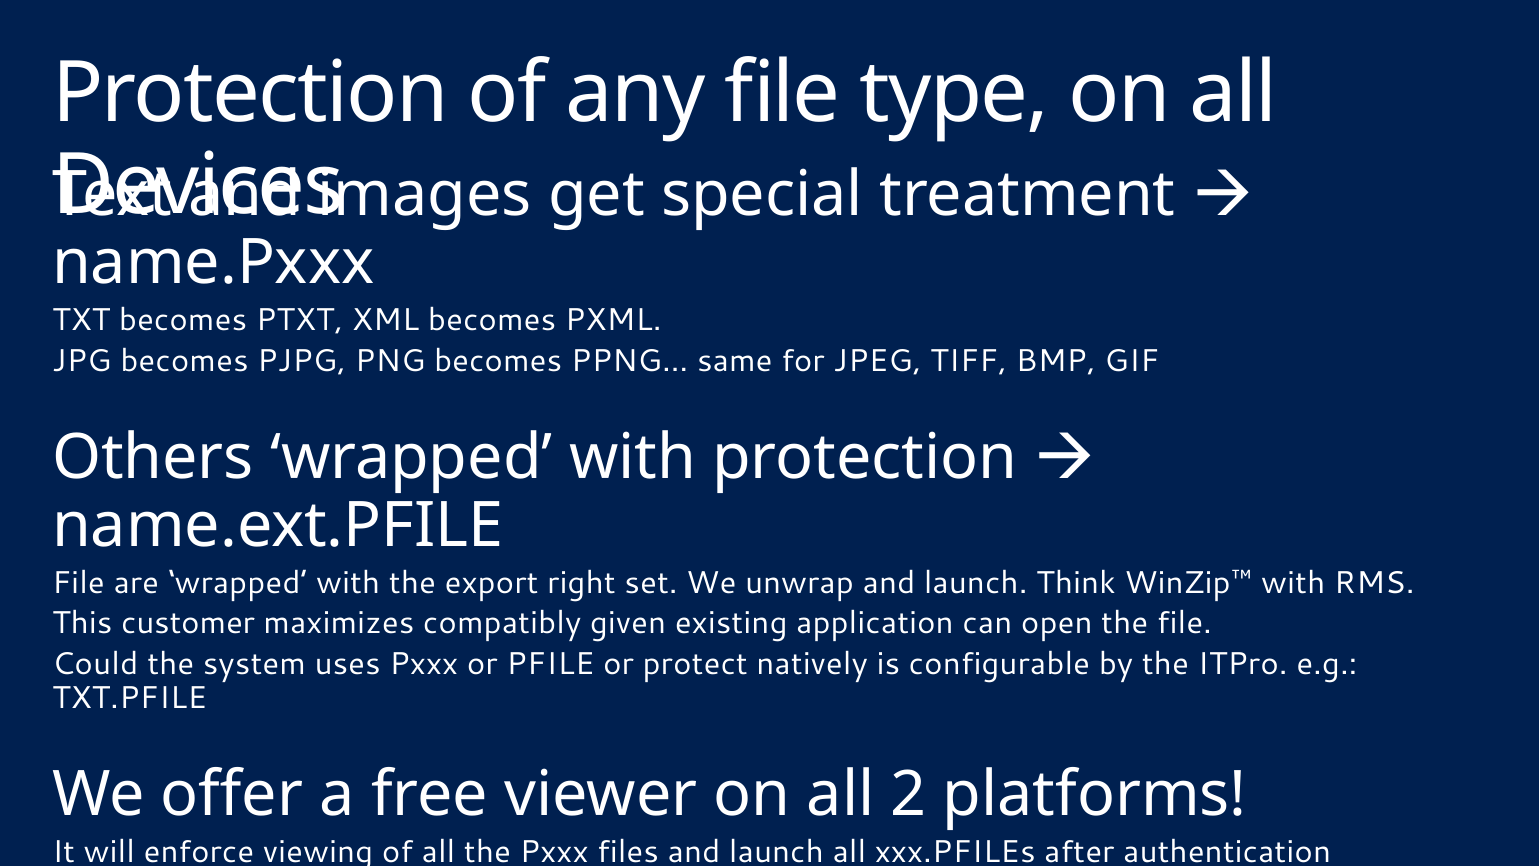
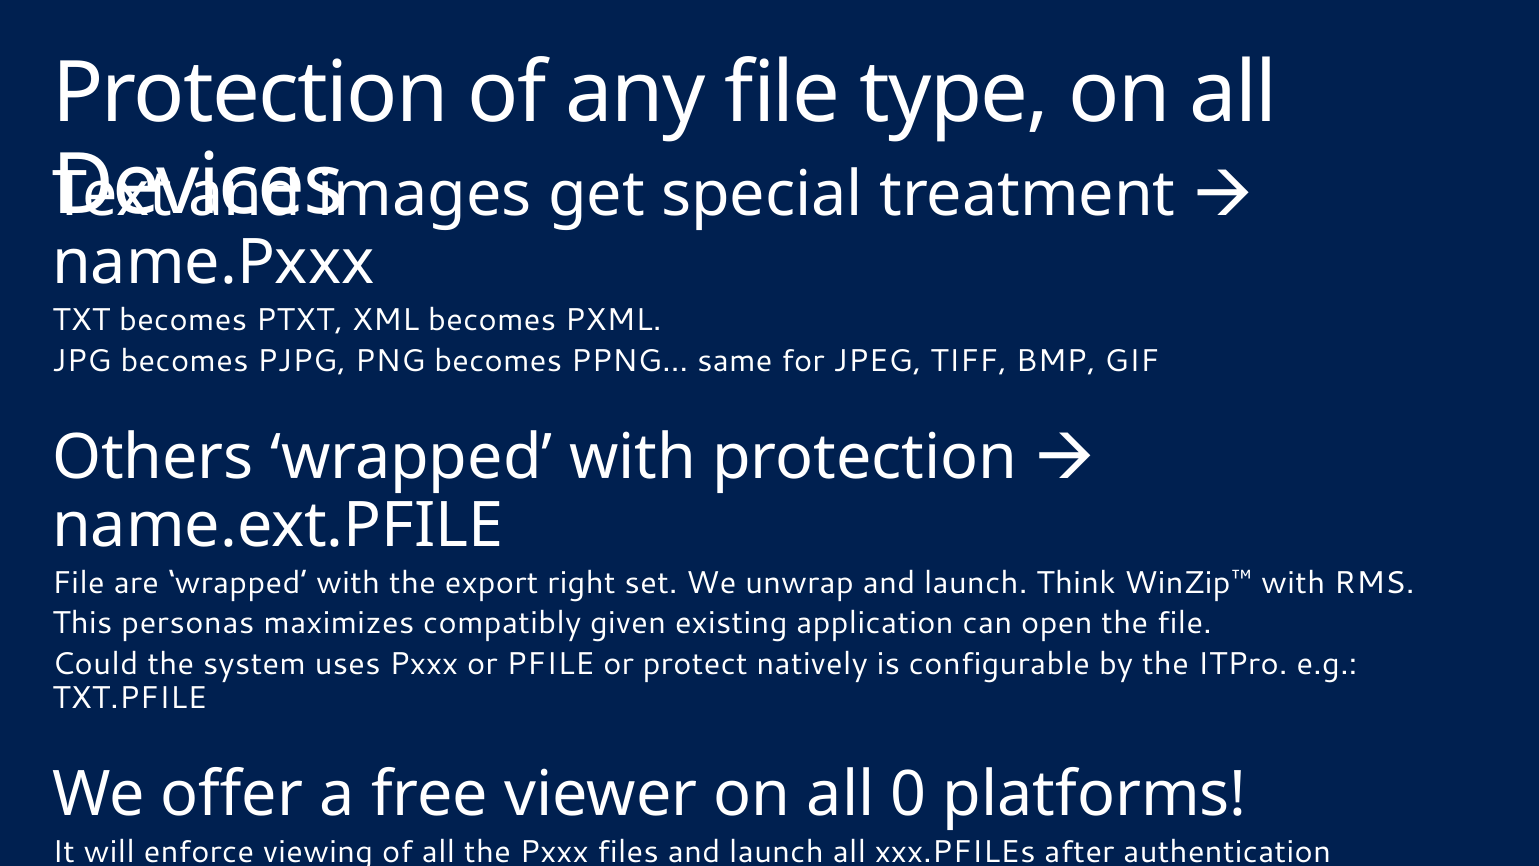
customer: customer -> personas (188, 623)
2: 2 -> 0 (909, 795)
